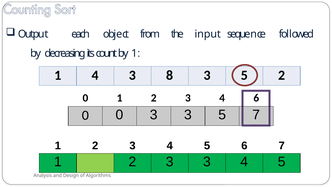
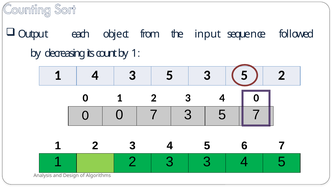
4 3 8: 8 -> 5 (170, 75)
4 6: 6 -> 0 (256, 98)
0 3: 3 -> 7 (154, 115)
